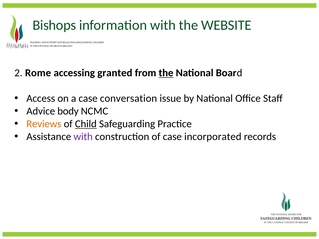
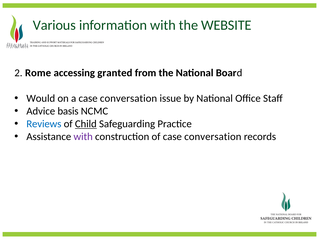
Bishops: Bishops -> Various (54, 25)
the underline: present -> none (166, 73)
Access: Access -> Would (41, 99)
body: body -> basis (68, 111)
Reviews colour: orange -> blue (44, 124)
of case incorporated: incorporated -> conversation (213, 137)
